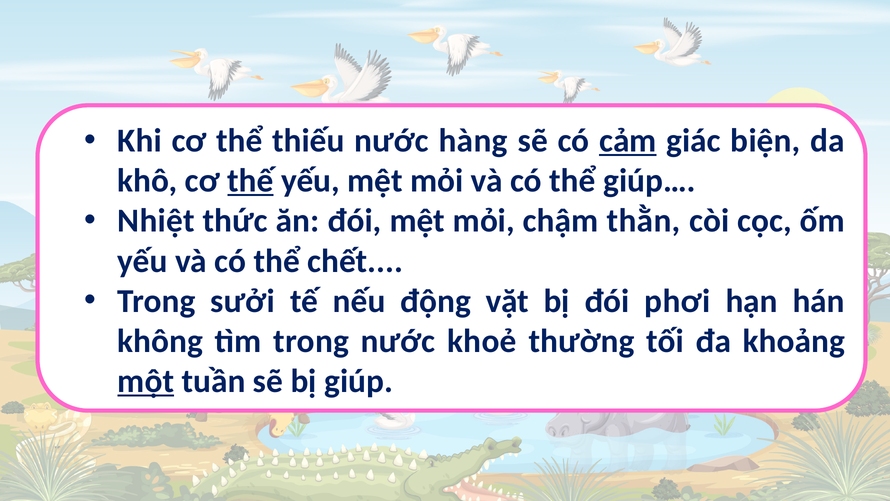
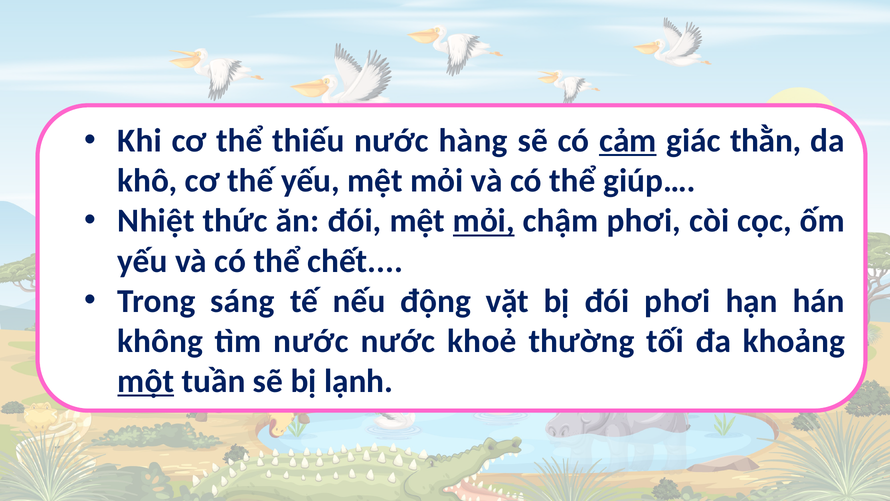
biện: biện -> thằn (766, 141)
thế underline: present -> none (250, 181)
mỏi underline: none -> present (484, 221)
chậm thằn: thằn -> phơi (644, 221)
sưởi: sưởi -> sáng (243, 301)
tìm trong: trong -> nước (311, 341)
giúp: giúp -> lạnh (359, 381)
